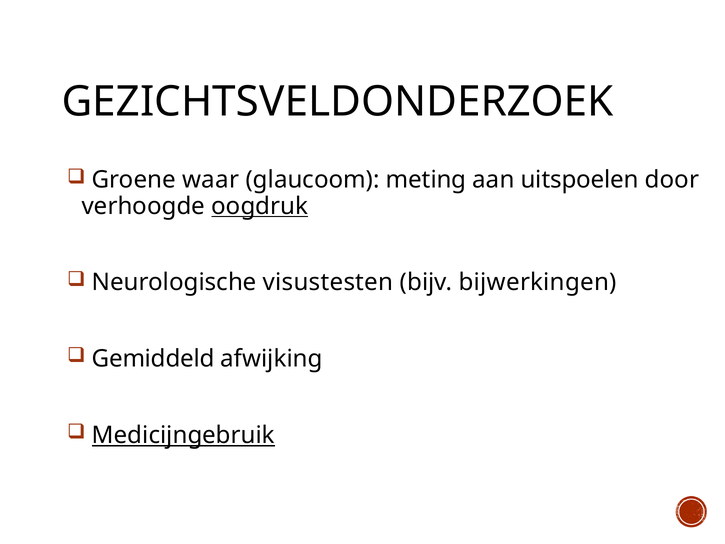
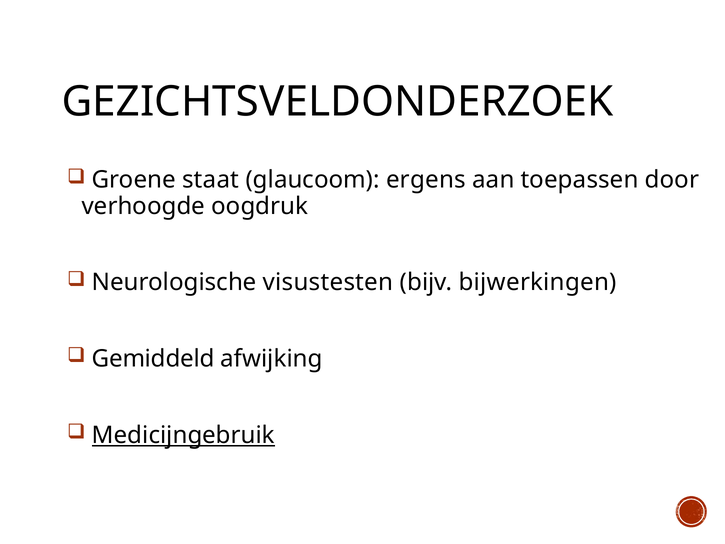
waar: waar -> staat (211, 180)
meting: meting -> ergens (426, 180)
uitspoelen: uitspoelen -> toepassen (580, 180)
oogdruk underline: present -> none (260, 206)
